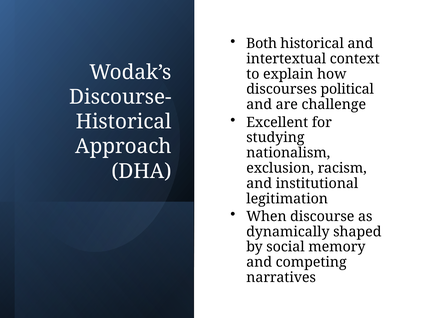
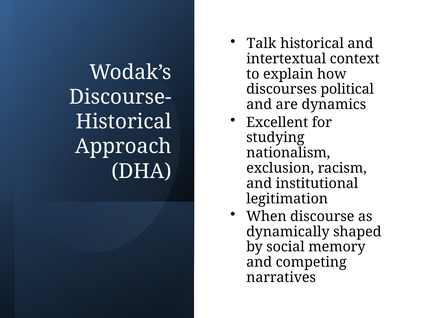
Both: Both -> Talk (261, 44)
challenge: challenge -> dynamics (334, 105)
